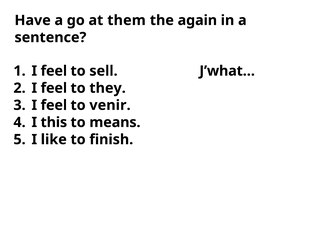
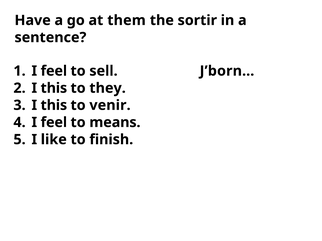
again: again -> sortir (197, 20)
J’what…: J’what… -> J’born… (227, 71)
feel: feel -> this (54, 88)
feel: feel -> this (54, 105)
this: this -> feel (54, 123)
